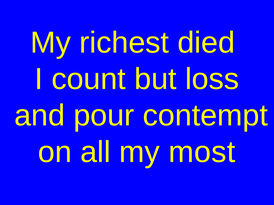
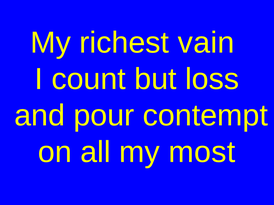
died: died -> vain (206, 43)
